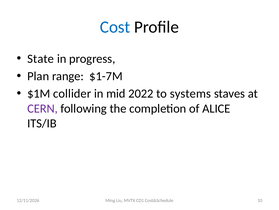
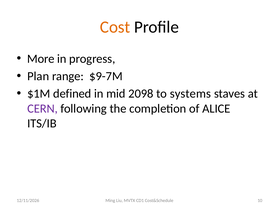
Cost colour: blue -> orange (115, 27)
State: State -> More (41, 59)
$1-7M: $1-7M -> $9-7M (106, 76)
collider: collider -> defined (72, 93)
2022: 2022 -> 2098 (141, 93)
